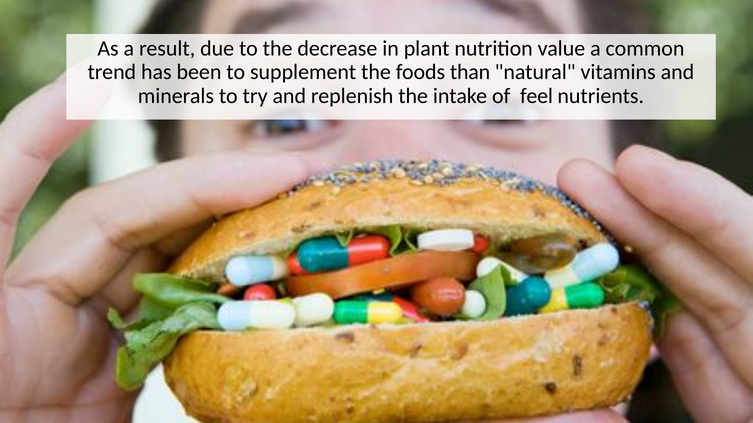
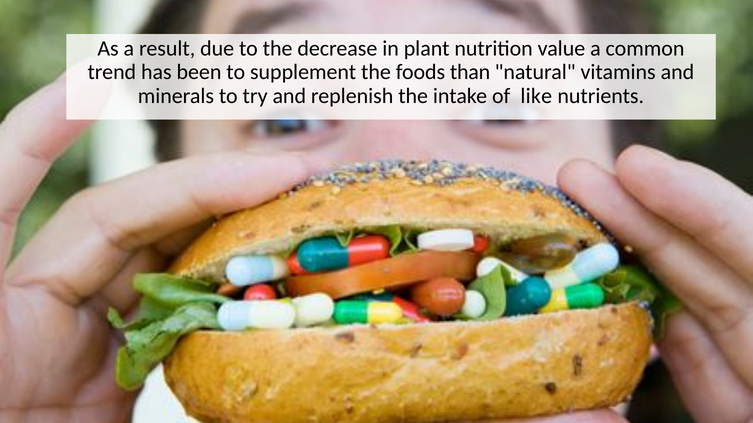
feel: feel -> like (536, 96)
